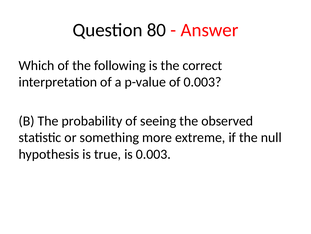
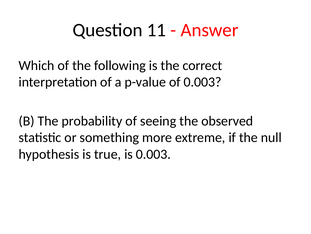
80: 80 -> 11 (156, 30)
